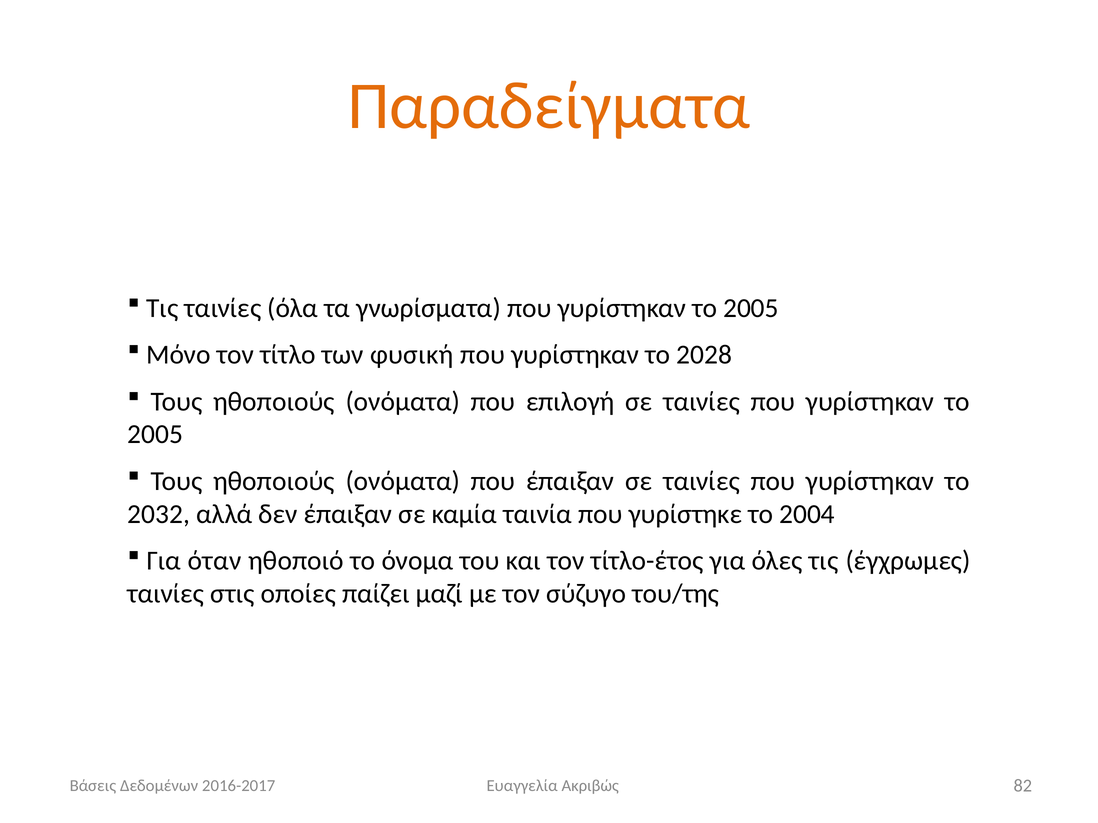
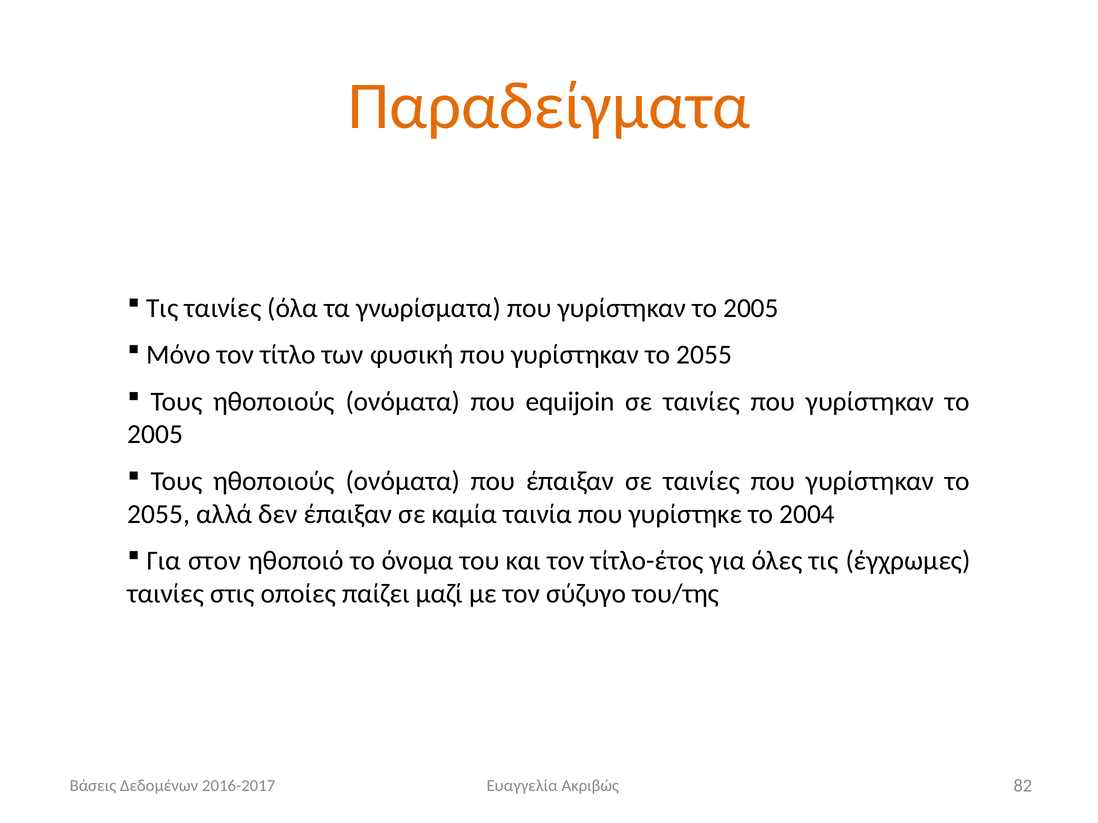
2028: 2028 -> 2055 (704, 355)
επιλογή: επιλογή -> equijoin (570, 402)
2032: 2032 -> 2055 (159, 514)
όταν: όταν -> στον (214, 561)
